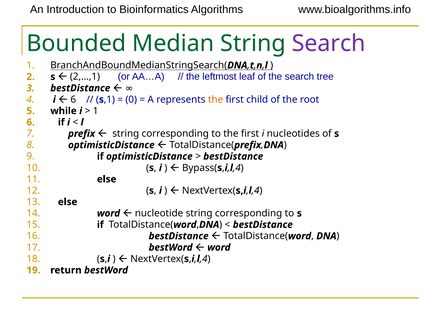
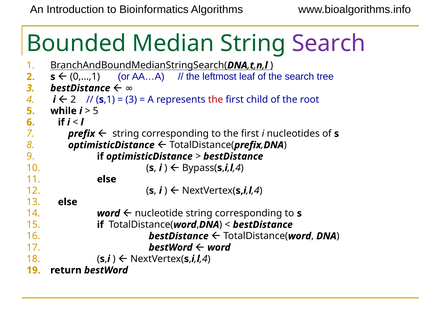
2,…,1: 2,…,1 -> 0,…,1 (85, 77)
6: 6 -> 2 (73, 99)
0: 0 -> 3 (131, 99)
the colour: orange -> red (216, 99)
1: 1 -> 5 (96, 111)
